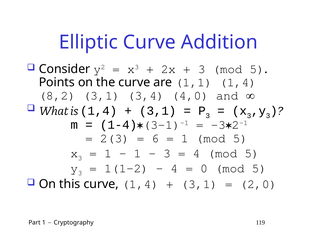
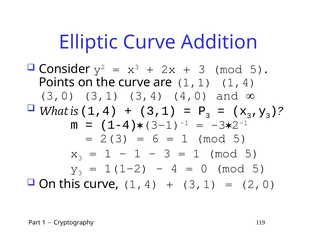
8,2: 8,2 -> 3,0 (57, 96)
4: 4 -> 1 (197, 153)
